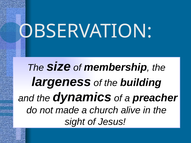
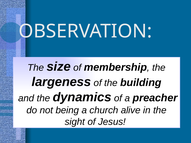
made: made -> being (67, 110)
